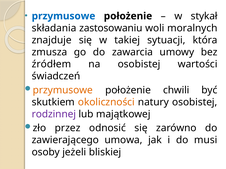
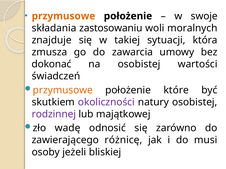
przymusowe colour: blue -> orange (64, 16)
stykał: stykał -> swoje (204, 16)
źródłem: źródłem -> dokonać (51, 64)
chwili: chwili -> które (176, 90)
okoliczności colour: orange -> purple (106, 102)
przez: przez -> wadę (68, 128)
umowa: umowa -> różnicę (123, 140)
